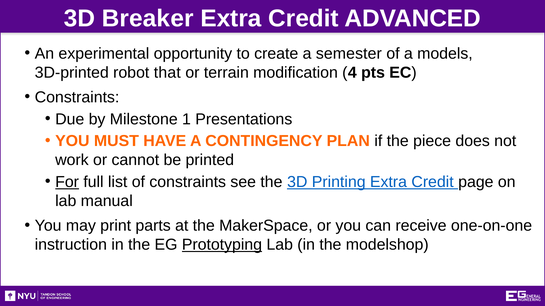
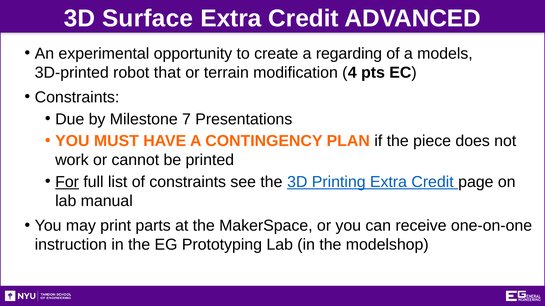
Breaker: Breaker -> Surface (148, 18)
semester: semester -> regarding (349, 54)
1: 1 -> 7 (186, 119)
Prototyping underline: present -> none (222, 245)
